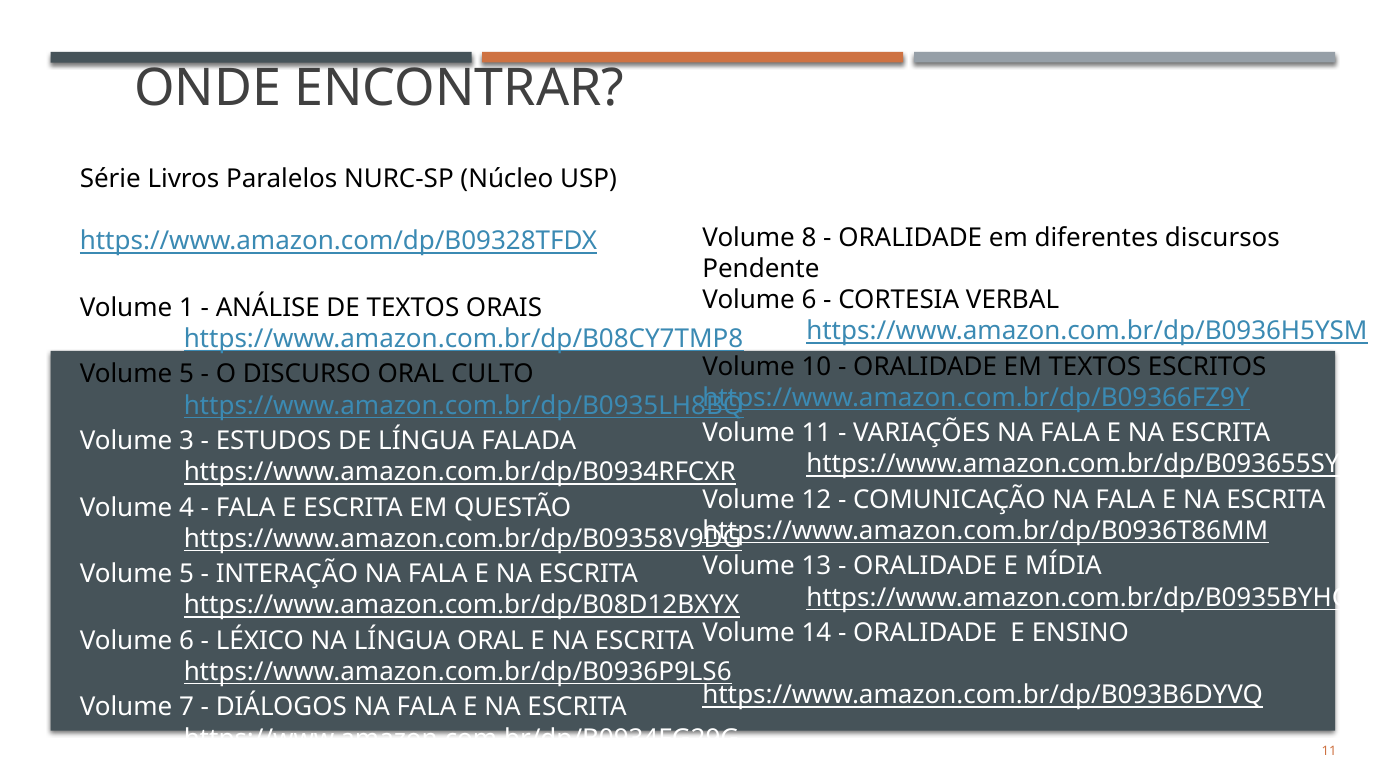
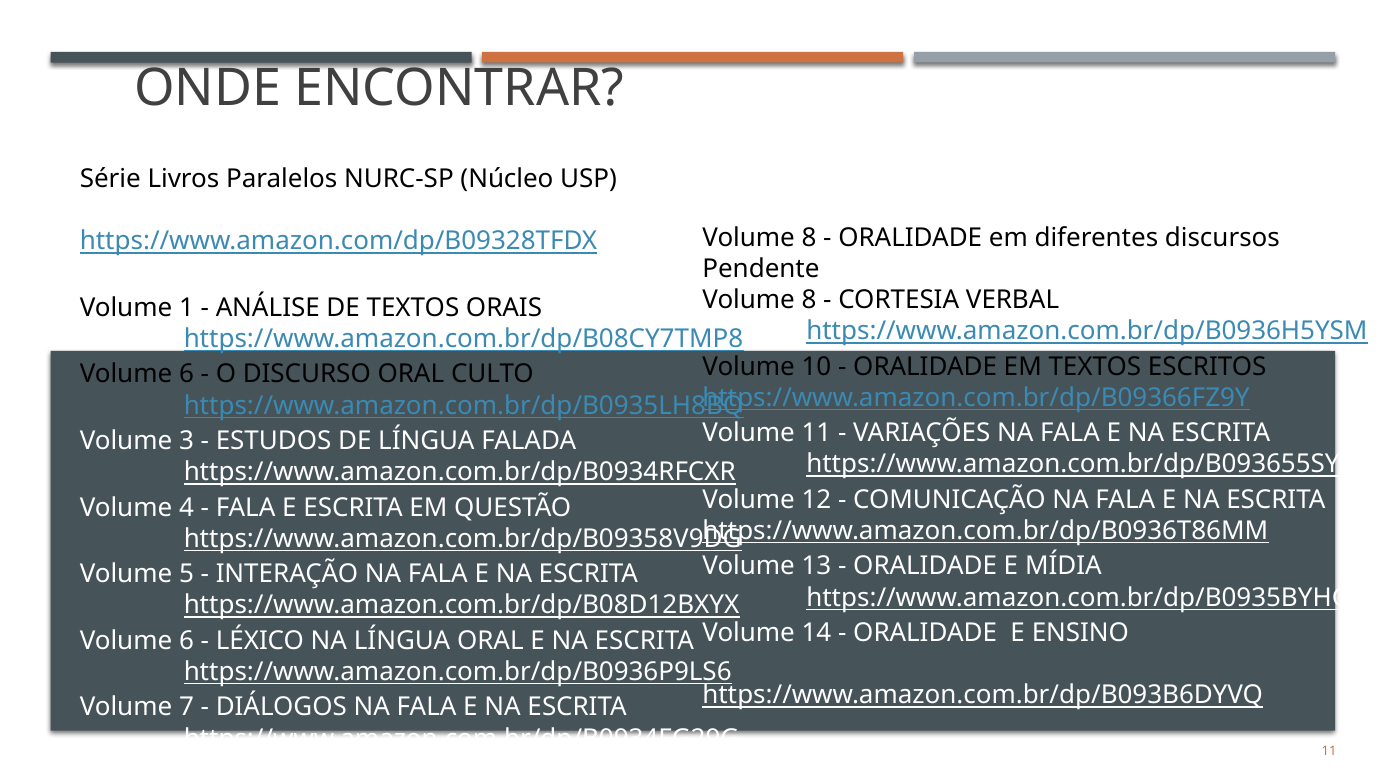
6: 6 -> 8 (809, 300)
5: 5 -> 6 (186, 374)
